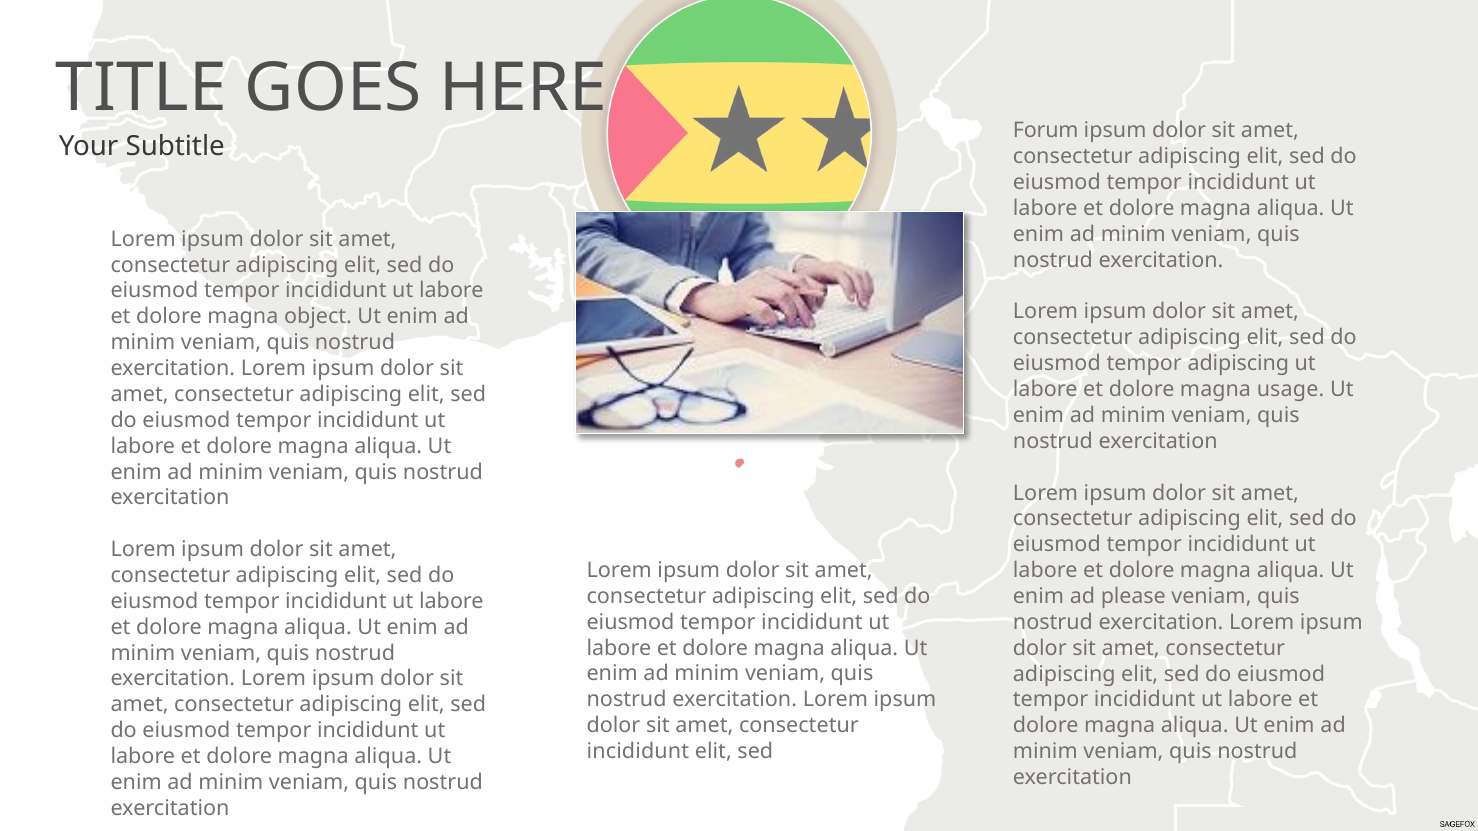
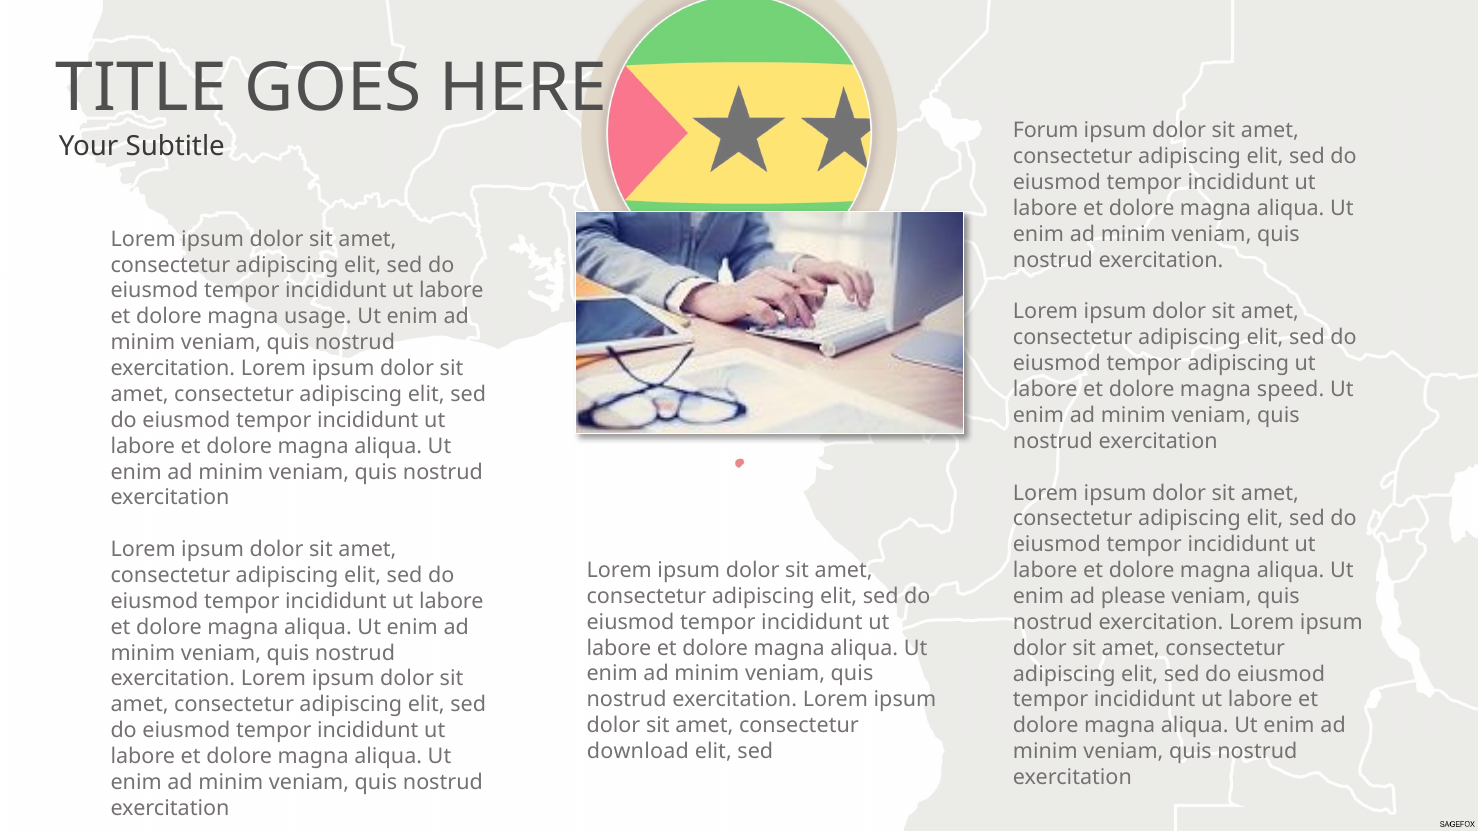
object: object -> usage (318, 317)
usage: usage -> speed (1291, 390)
incididunt: incididunt -> download (638, 752)
